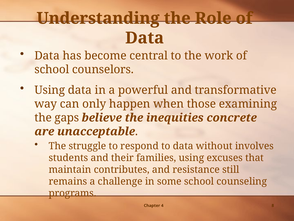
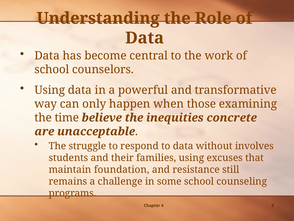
gaps: gaps -> time (67, 117)
contributes: contributes -> foundation (122, 169)
